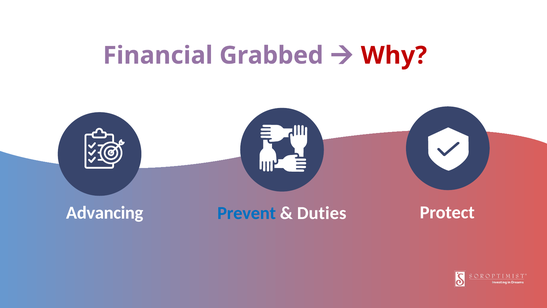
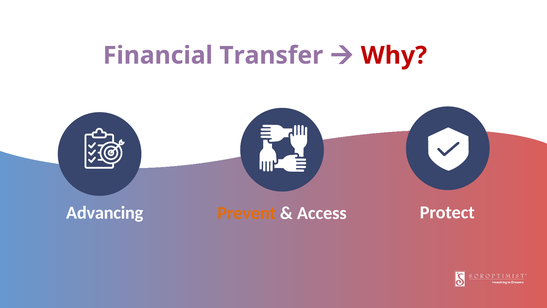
Grabbed: Grabbed -> Transfer (271, 55)
Prevent colour: blue -> orange (247, 213)
Duties: Duties -> Access (322, 213)
